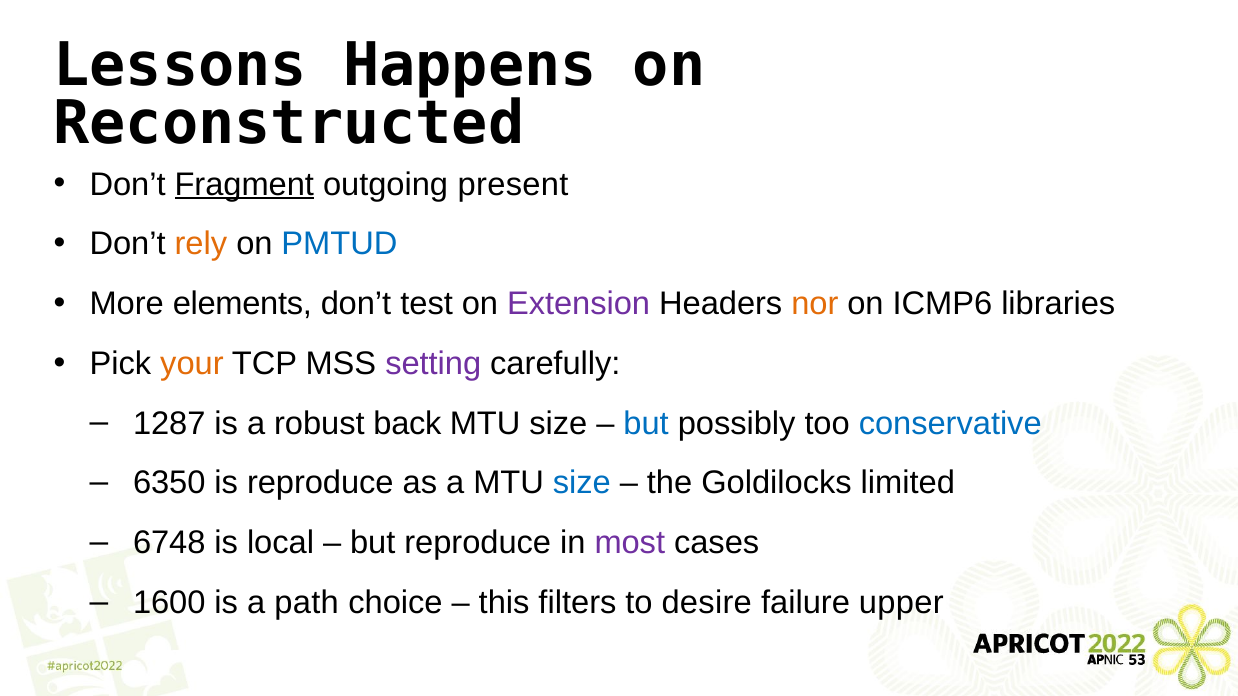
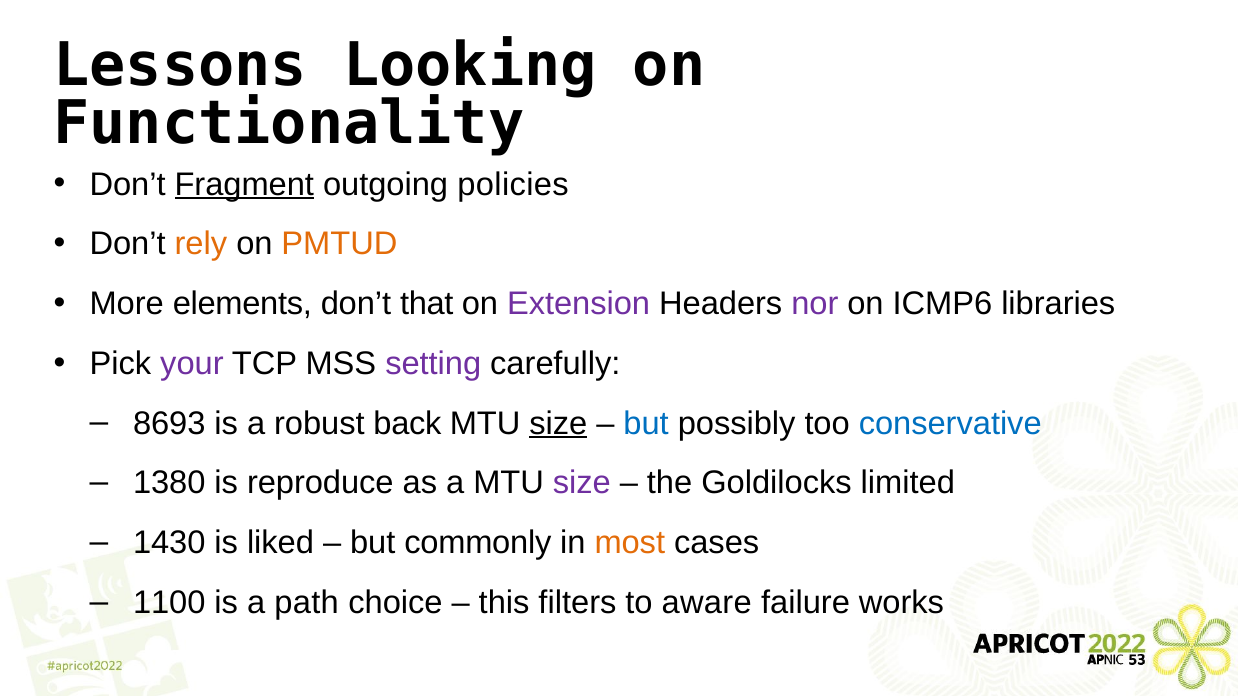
Happens: Happens -> Looking (470, 66)
Reconstructed: Reconstructed -> Functionality (289, 124)
present: present -> policies (513, 184)
PMTUD colour: blue -> orange (339, 244)
test: test -> that (427, 304)
nor colour: orange -> purple (815, 304)
your colour: orange -> purple (192, 364)
1287: 1287 -> 8693 (169, 424)
size underline: none -> present (558, 424)
6350: 6350 -> 1380 (169, 483)
size colour: blue -> purple (582, 483)
6748: 6748 -> 1430 (169, 543)
local: local -> liked (281, 543)
but reproduce: reproduce -> commonly (478, 543)
most colour: purple -> orange (630, 543)
1600: 1600 -> 1100 (169, 603)
desire: desire -> aware (707, 603)
upper: upper -> works (901, 603)
